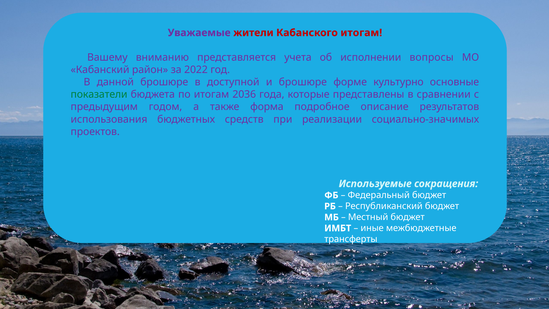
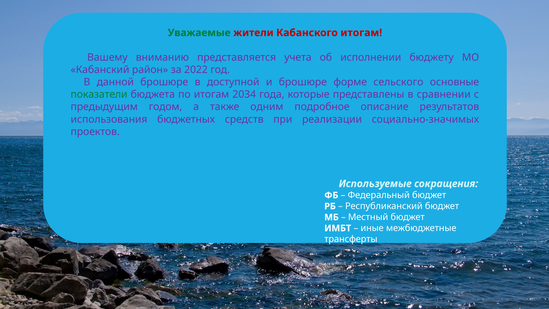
Уважаемые colour: purple -> green (199, 33)
вопросы: вопросы -> бюджету (432, 57)
культурно: культурно -> сельского (398, 82)
2036: 2036 -> 2034 (244, 94)
форма: форма -> одним (267, 107)
